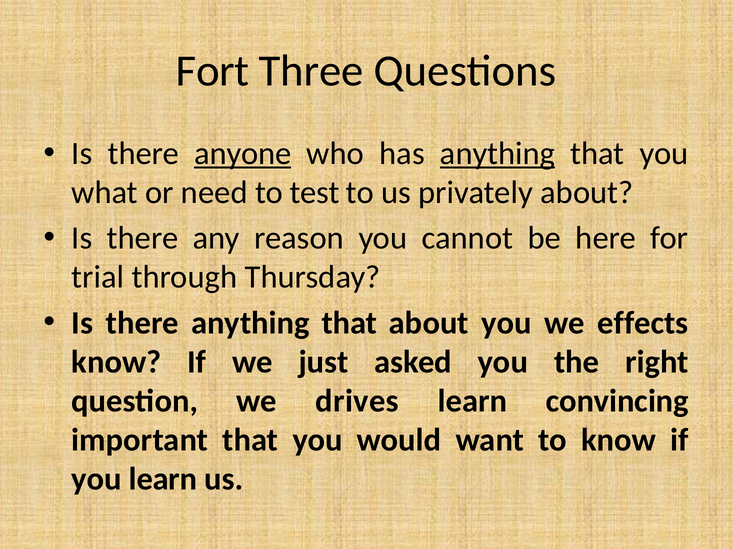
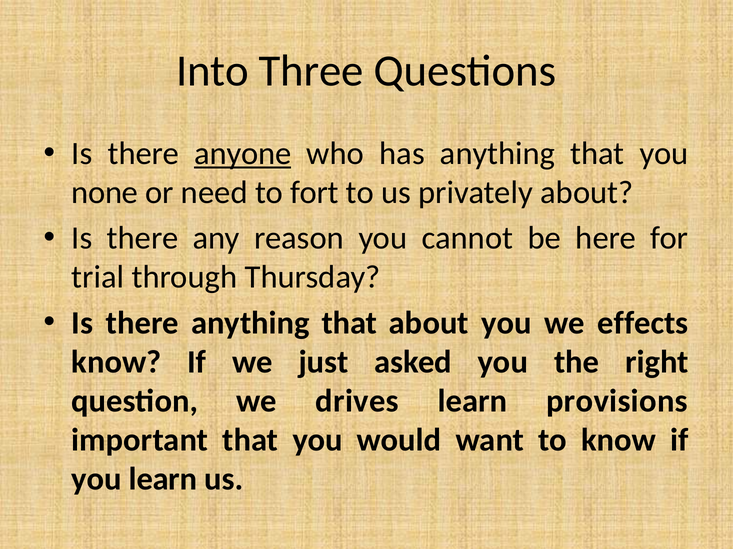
Fort: Fort -> Into (213, 71)
anything underline: present -> none (497, 154)
what: what -> none (105, 193)
test: test -> fort (314, 193)
convincing: convincing -> provisions (617, 401)
